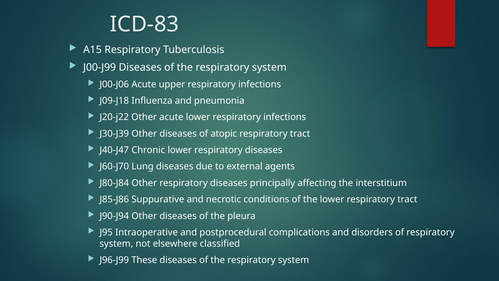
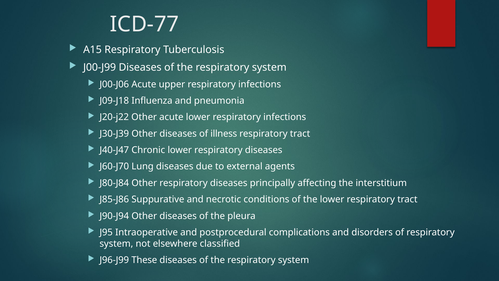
ICD-83: ICD-83 -> ICD-77 (144, 24)
atopic: atopic -> illness (224, 134)
